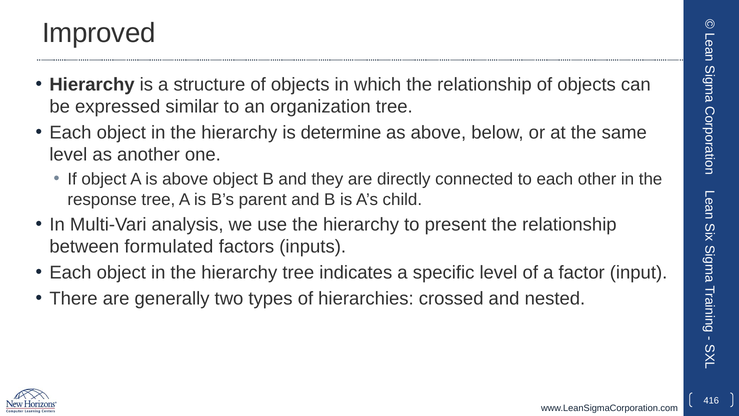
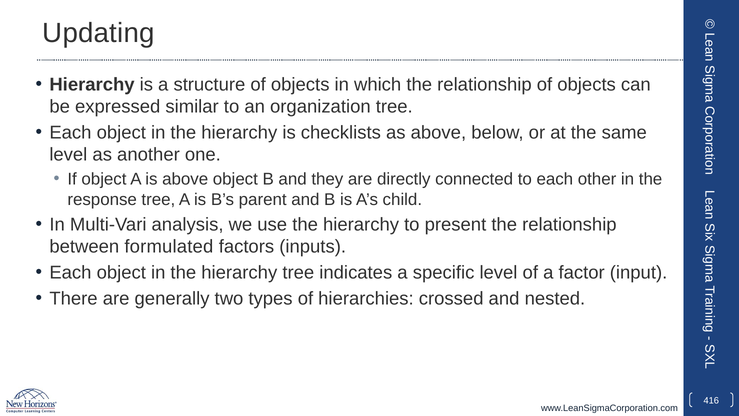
Improved: Improved -> Updating (99, 33)
determine: determine -> checklists (341, 132)
